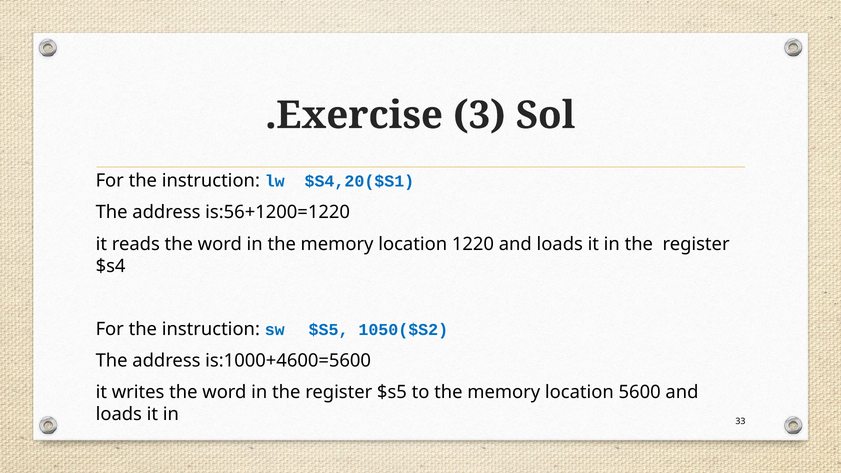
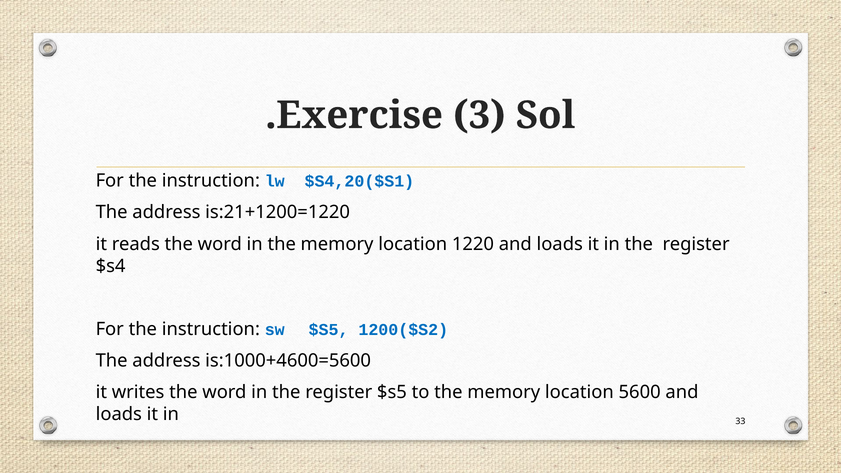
is:56+1200=1220: is:56+1200=1220 -> is:21+1200=1220 (278, 212)
1050($S2: 1050($S2 -> 1200($S2 (403, 330)
